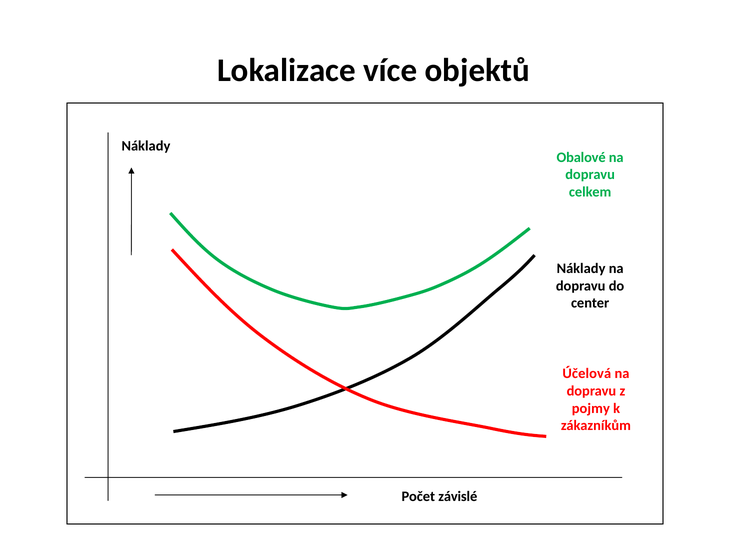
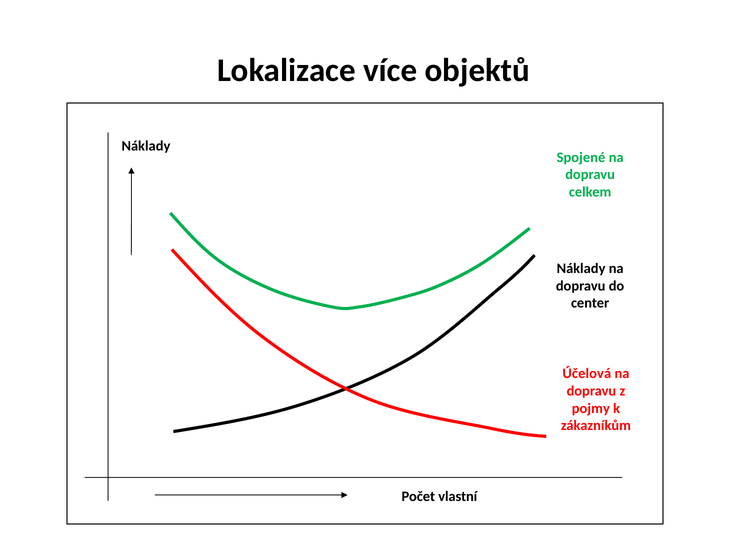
Obalové: Obalové -> Spojené (581, 157)
závislé: závislé -> vlastní (458, 496)
